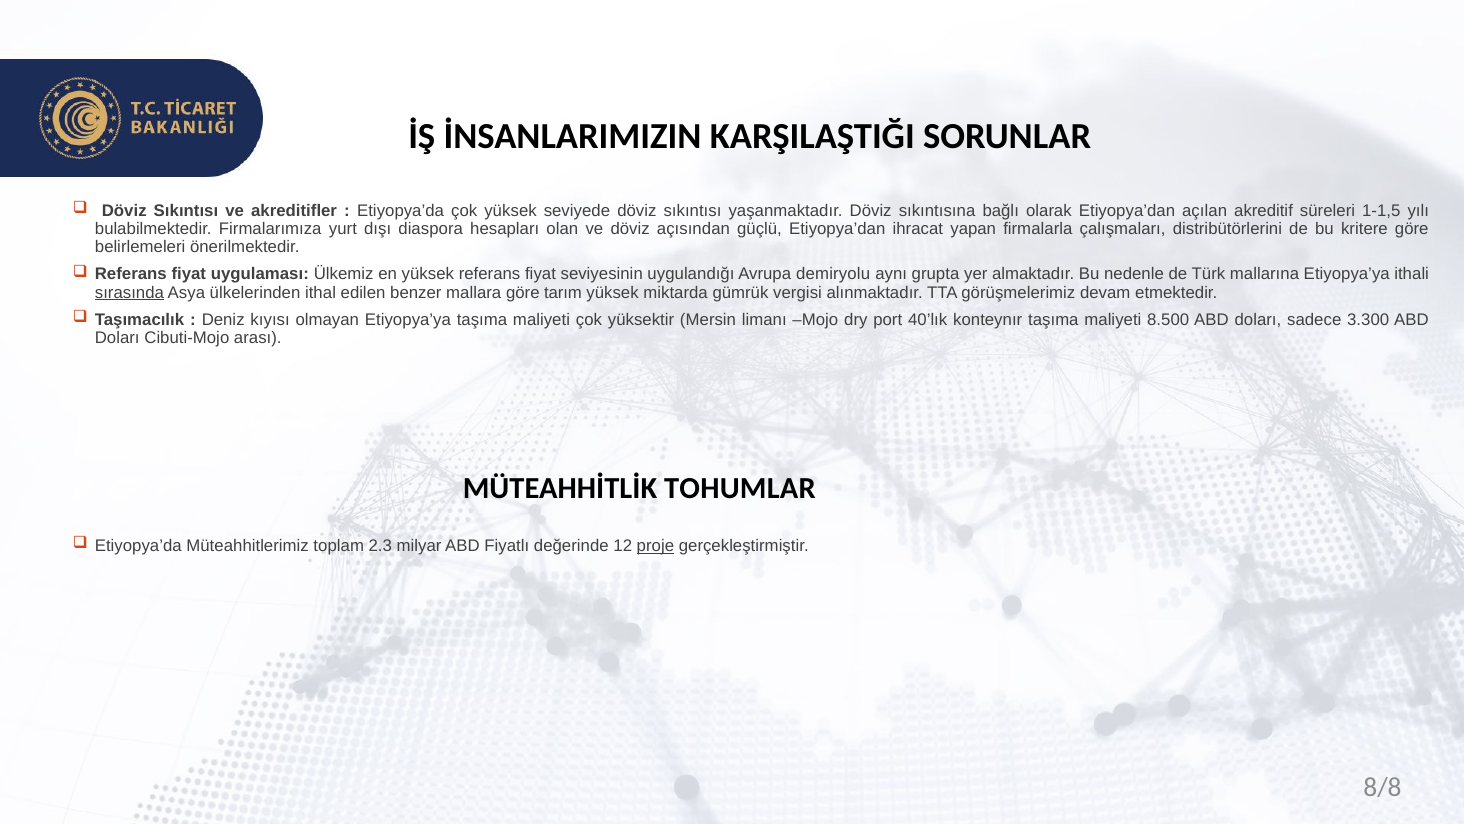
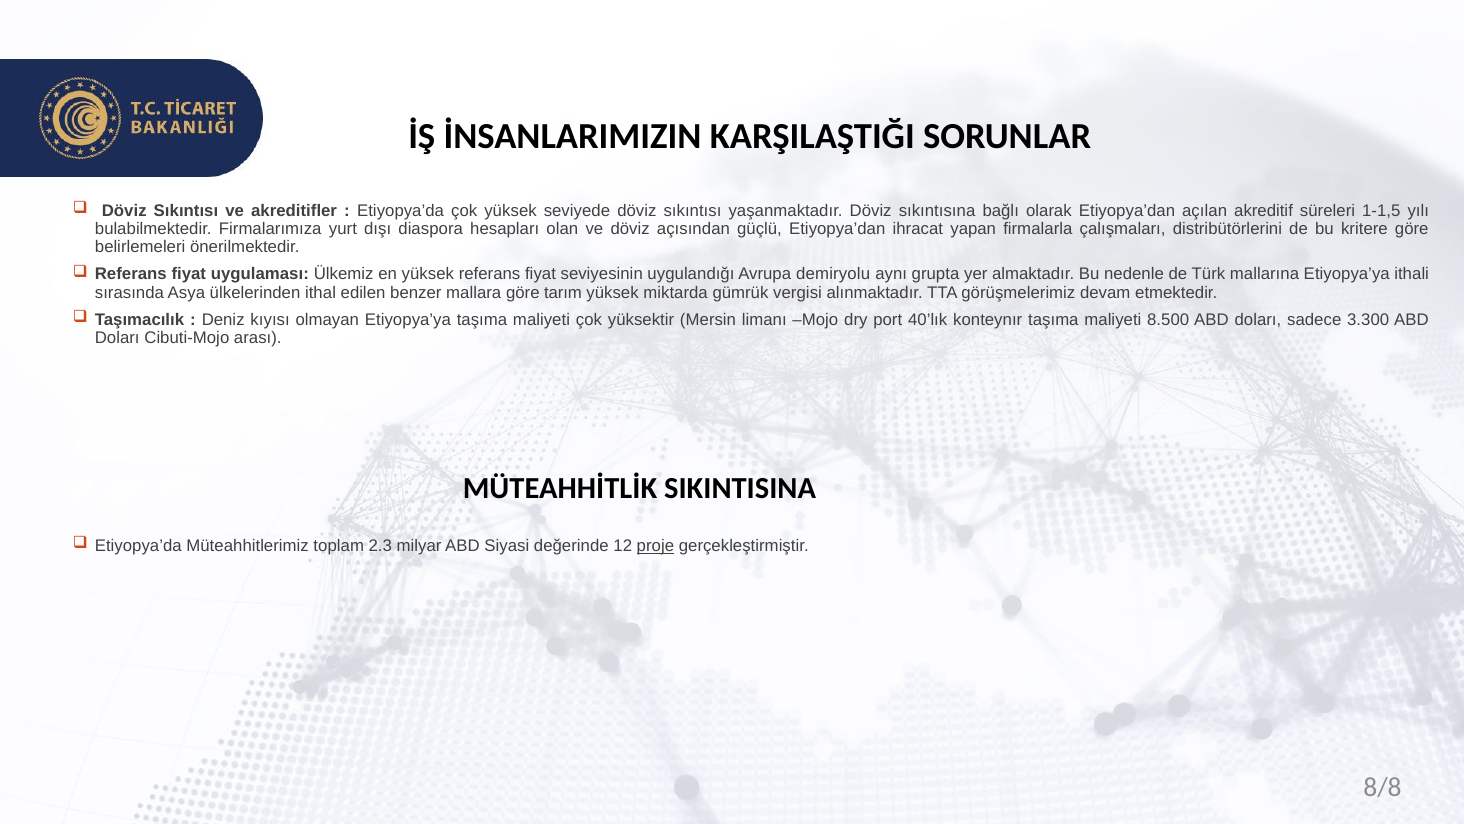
sırasında underline: present -> none (129, 292)
TOHUMLAR: TOHUMLAR -> SIKINTISINA (740, 488)
Fiyatlı: Fiyatlı -> Siyasi (507, 545)
